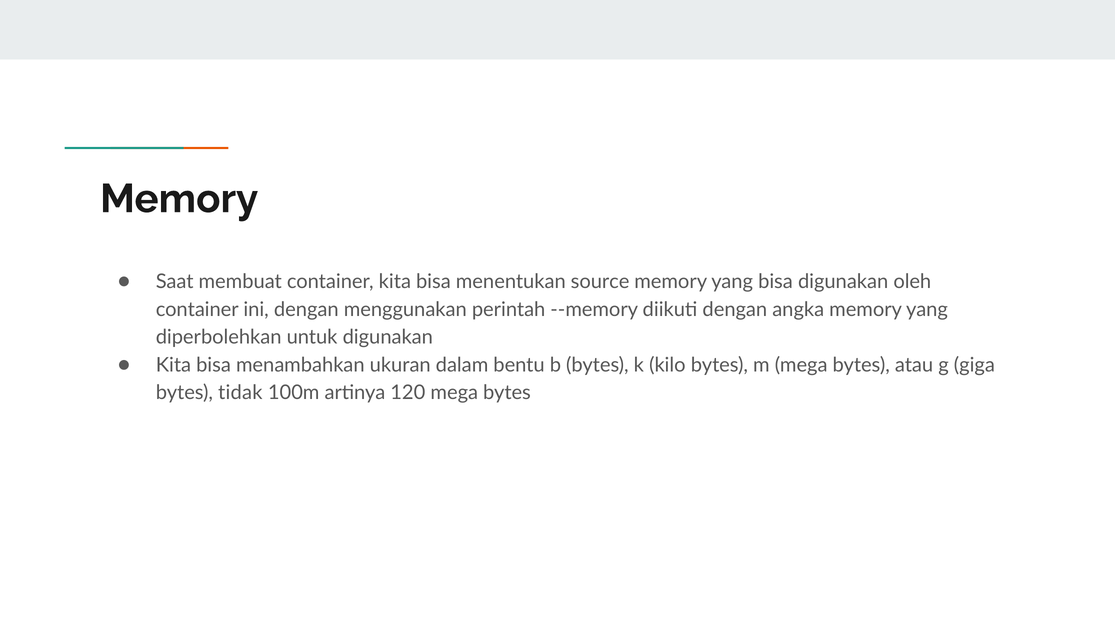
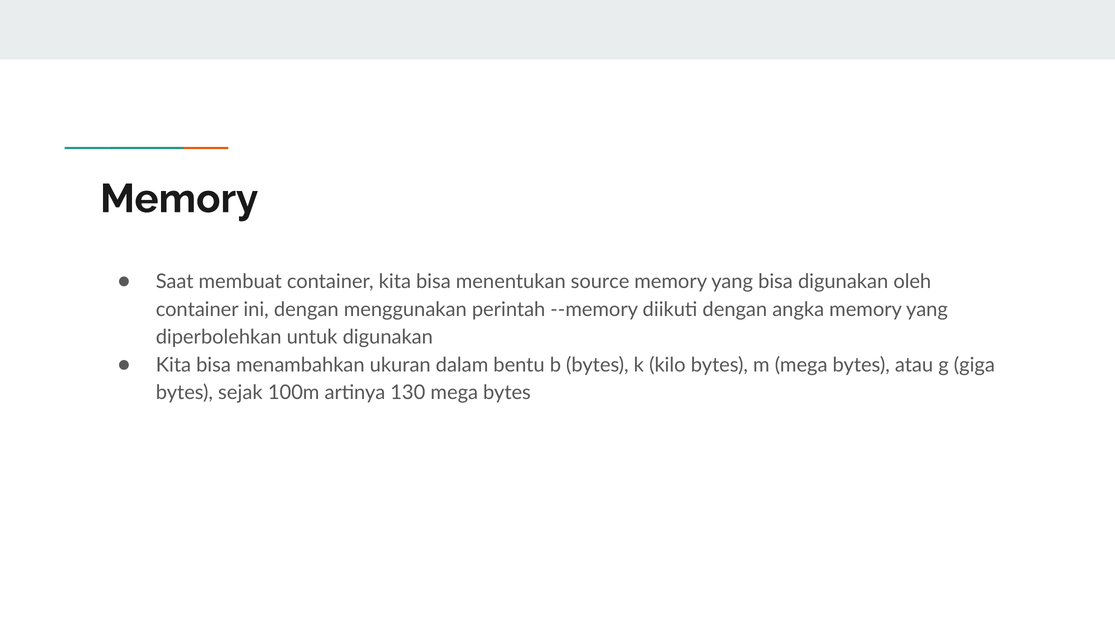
tidak: tidak -> sejak (240, 393)
120: 120 -> 130 (408, 393)
